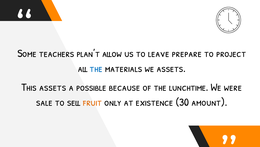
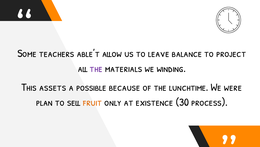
plan’t: plan’t -> able’t (88, 53)
prepare: prepare -> balance (187, 53)
the colour: blue -> purple (96, 68)
we assets: assets -> winding (171, 68)
sale: sale -> plan (44, 102)
amount: amount -> process (209, 102)
